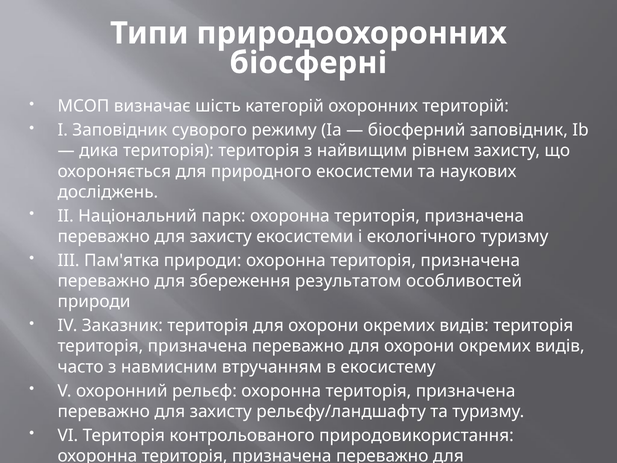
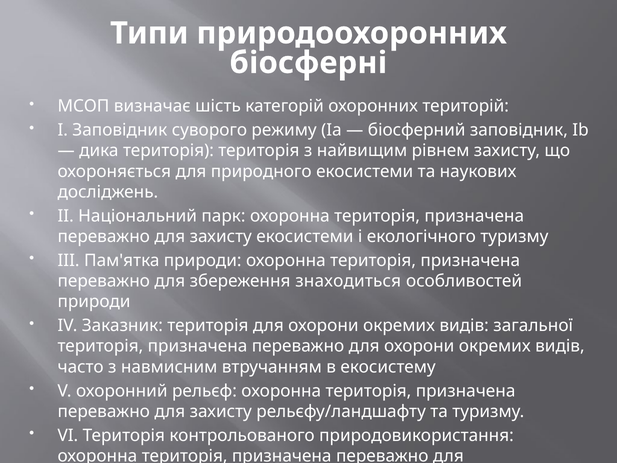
результатом: результатом -> знаходиться (348, 281)
видів територія: територія -> загальної (533, 326)
